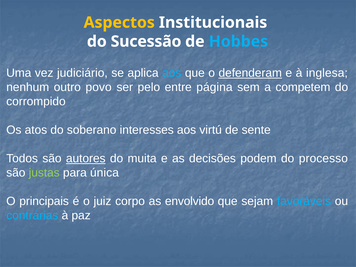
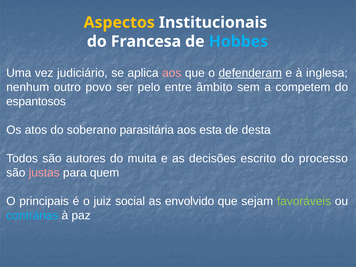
Sucessão: Sucessão -> Francesa (146, 41)
aos colour: light blue -> pink (172, 73)
página: página -> âmbito (214, 87)
corrompido: corrompido -> espantosos (36, 102)
interesses: interesses -> parasitária (147, 130)
virtú: virtú -> esta (211, 130)
sente: sente -> desta (256, 130)
autores underline: present -> none (86, 158)
podem: podem -> escrito (258, 158)
justas colour: light green -> pink (44, 173)
única: única -> quem (105, 173)
corpo: corpo -> social (130, 201)
favoráveis colour: light blue -> light green (304, 201)
